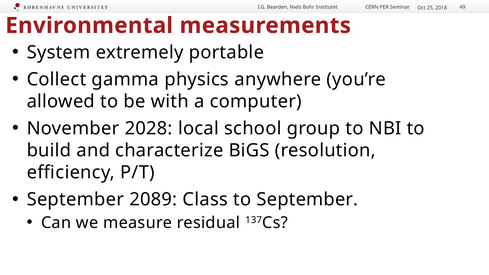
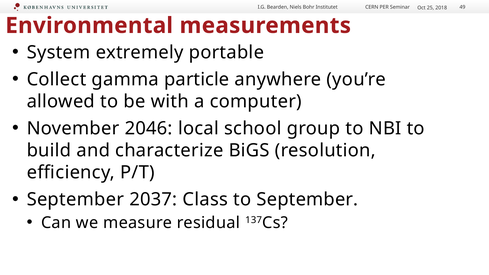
physics: physics -> particle (197, 79)
2028: 2028 -> 2046 (149, 129)
2089: 2089 -> 2037 (153, 200)
